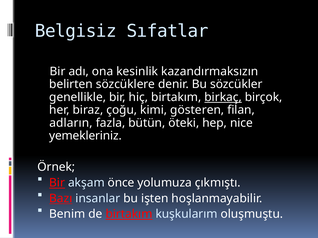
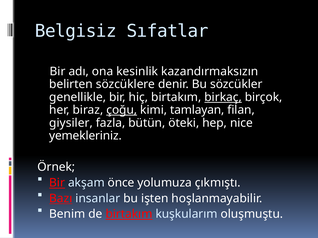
çoğu underline: none -> present (122, 110)
gösteren: gösteren -> tamlayan (197, 110)
adların: adların -> giysiler (71, 123)
